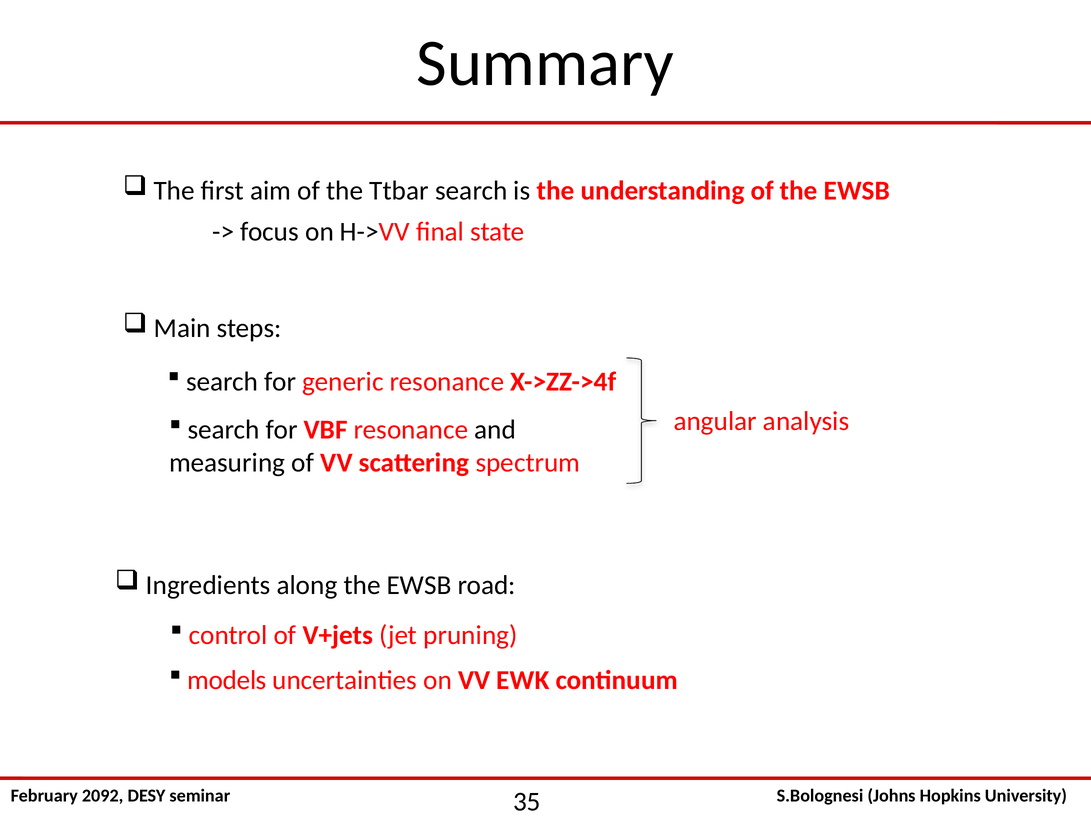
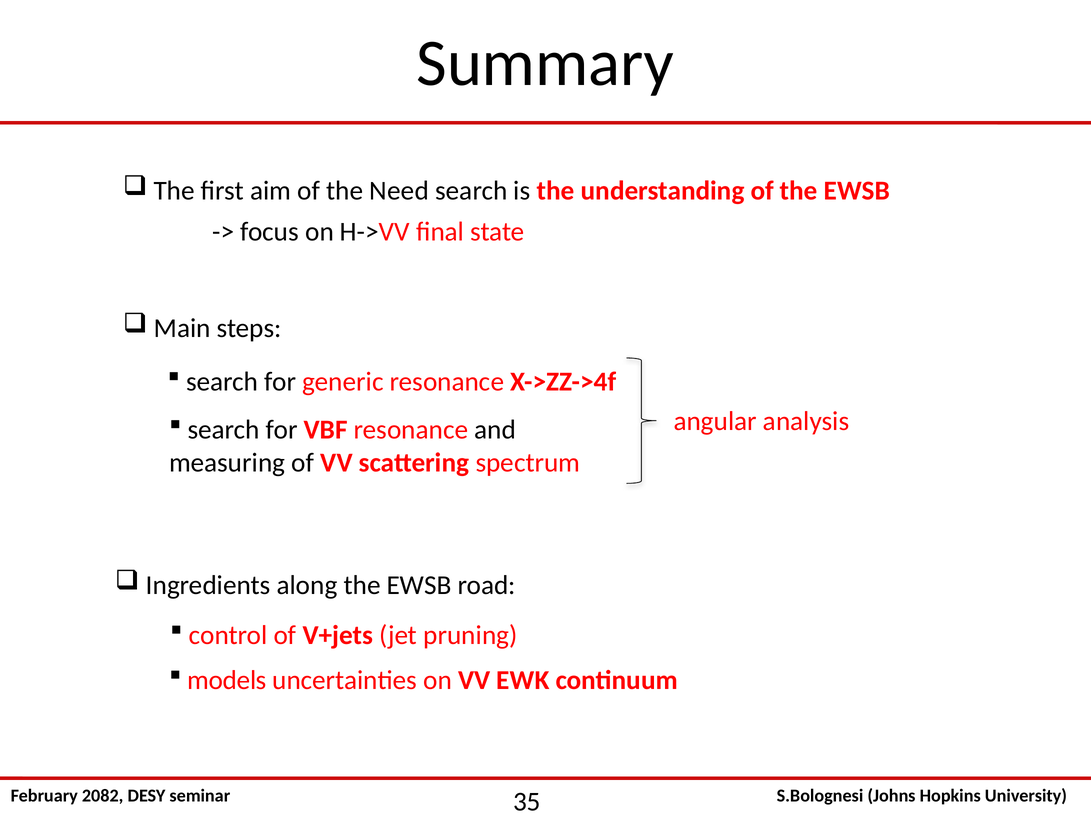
Ttbar: Ttbar -> Need (399, 191)
2092: 2092 -> 2082 (103, 796)
